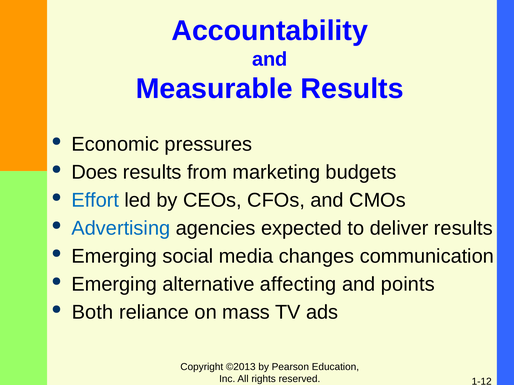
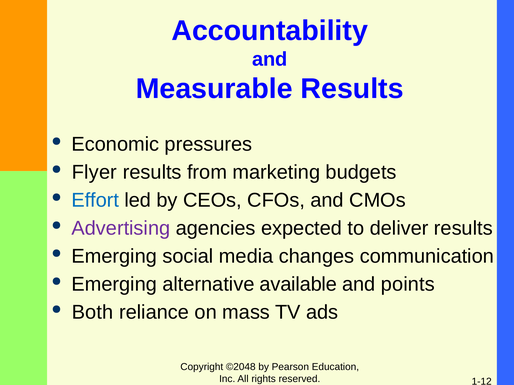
Does: Does -> Flyer (94, 172)
Advertising colour: blue -> purple (121, 229)
affecting: affecting -> available (298, 285)
©2013: ©2013 -> ©2048 (241, 367)
